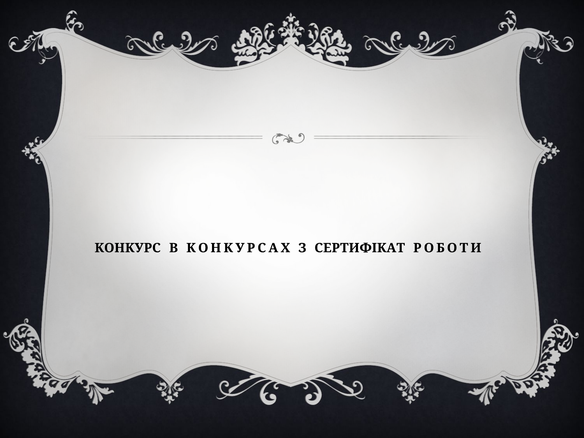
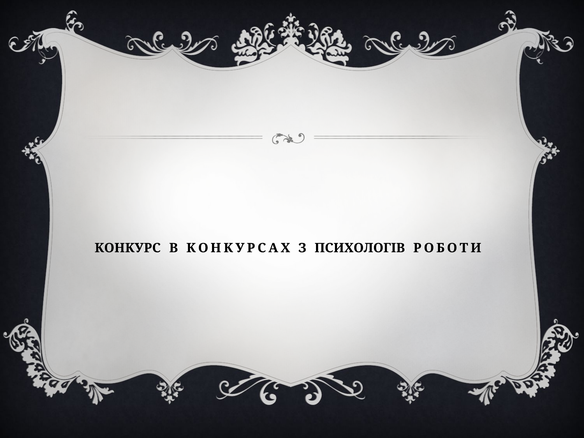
СЕРТИФІКАТ: СЕРТИФІКАТ -> ПСИХОЛОГІВ (360, 248)
